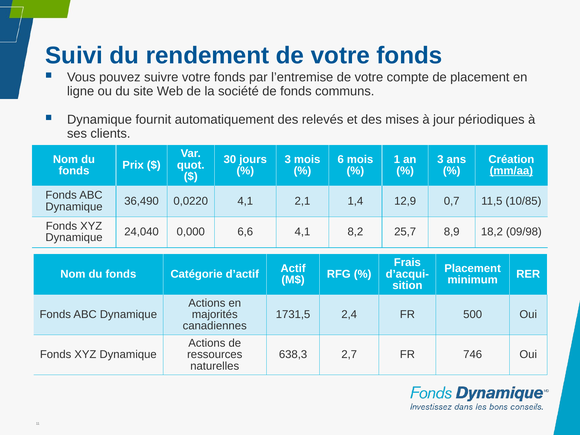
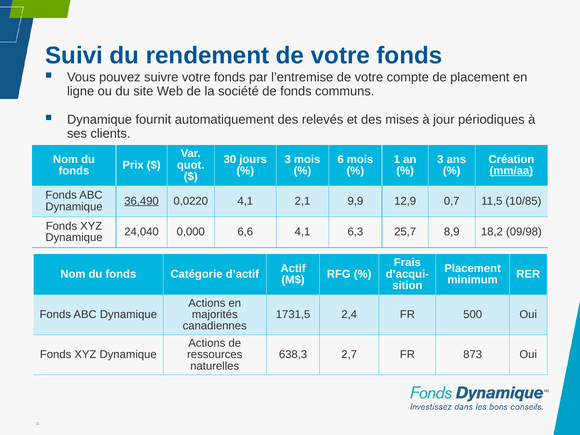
36,490 underline: none -> present (142, 201)
1,4: 1,4 -> 9,9 (355, 201)
8,2: 8,2 -> 6,3 (355, 232)
746: 746 -> 873 (473, 355)
